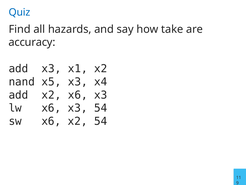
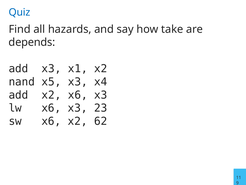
accuracy: accuracy -> depends (32, 42)
x3 54: 54 -> 23 (101, 108)
x2 54: 54 -> 62 (101, 121)
